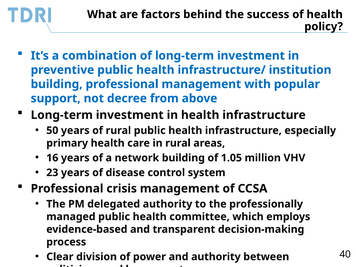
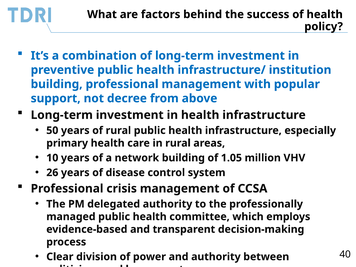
16: 16 -> 10 (52, 158)
23: 23 -> 26 (52, 173)
